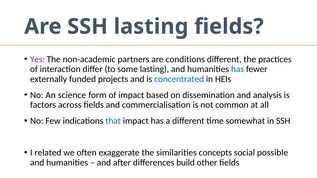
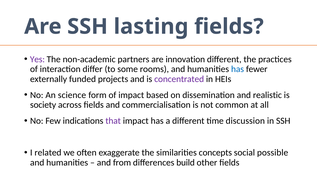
conditions: conditions -> innovation (185, 59)
some lasting: lasting -> rooms (154, 69)
concentrated colour: blue -> purple (179, 79)
analysis: analysis -> realistic (267, 95)
factors: factors -> society (43, 105)
that colour: blue -> purple (113, 121)
somewhat: somewhat -> discussion (245, 121)
after: after -> from (122, 163)
